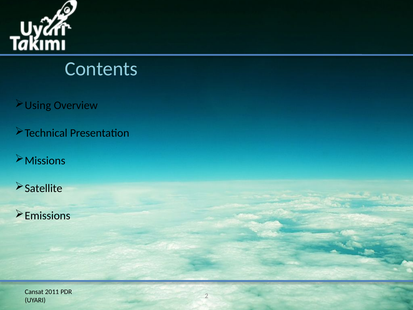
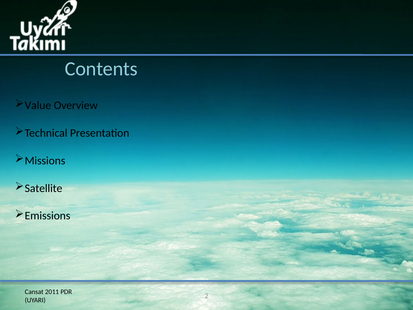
Using: Using -> Value (38, 105)
